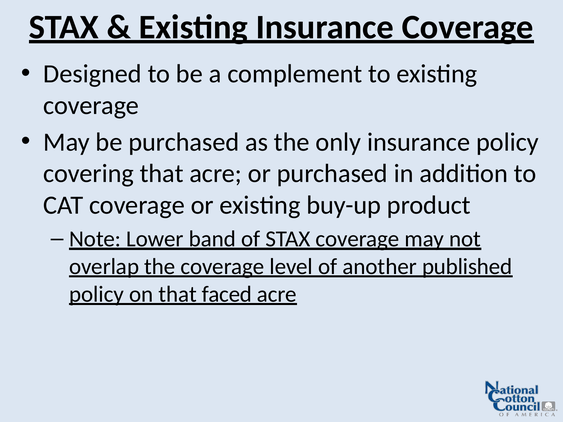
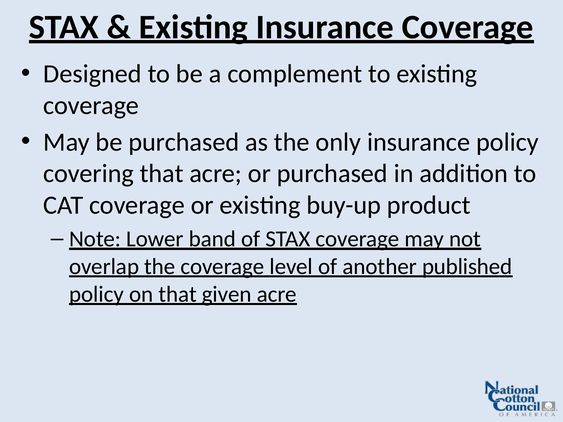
faced: faced -> given (227, 294)
